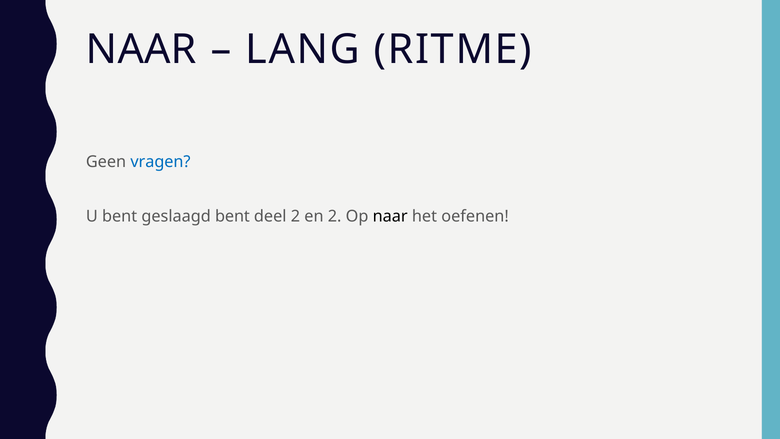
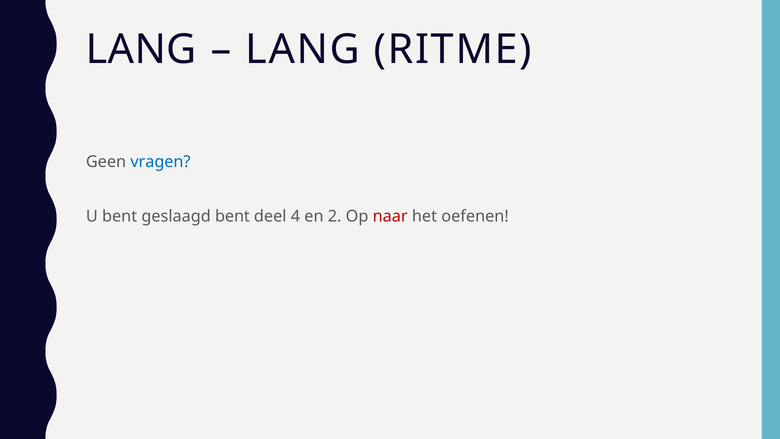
NAAR: NAAR -> LANG (141, 50)
deel 2: 2 -> 4 (295, 216)
naar colour: black -> red (390, 216)
